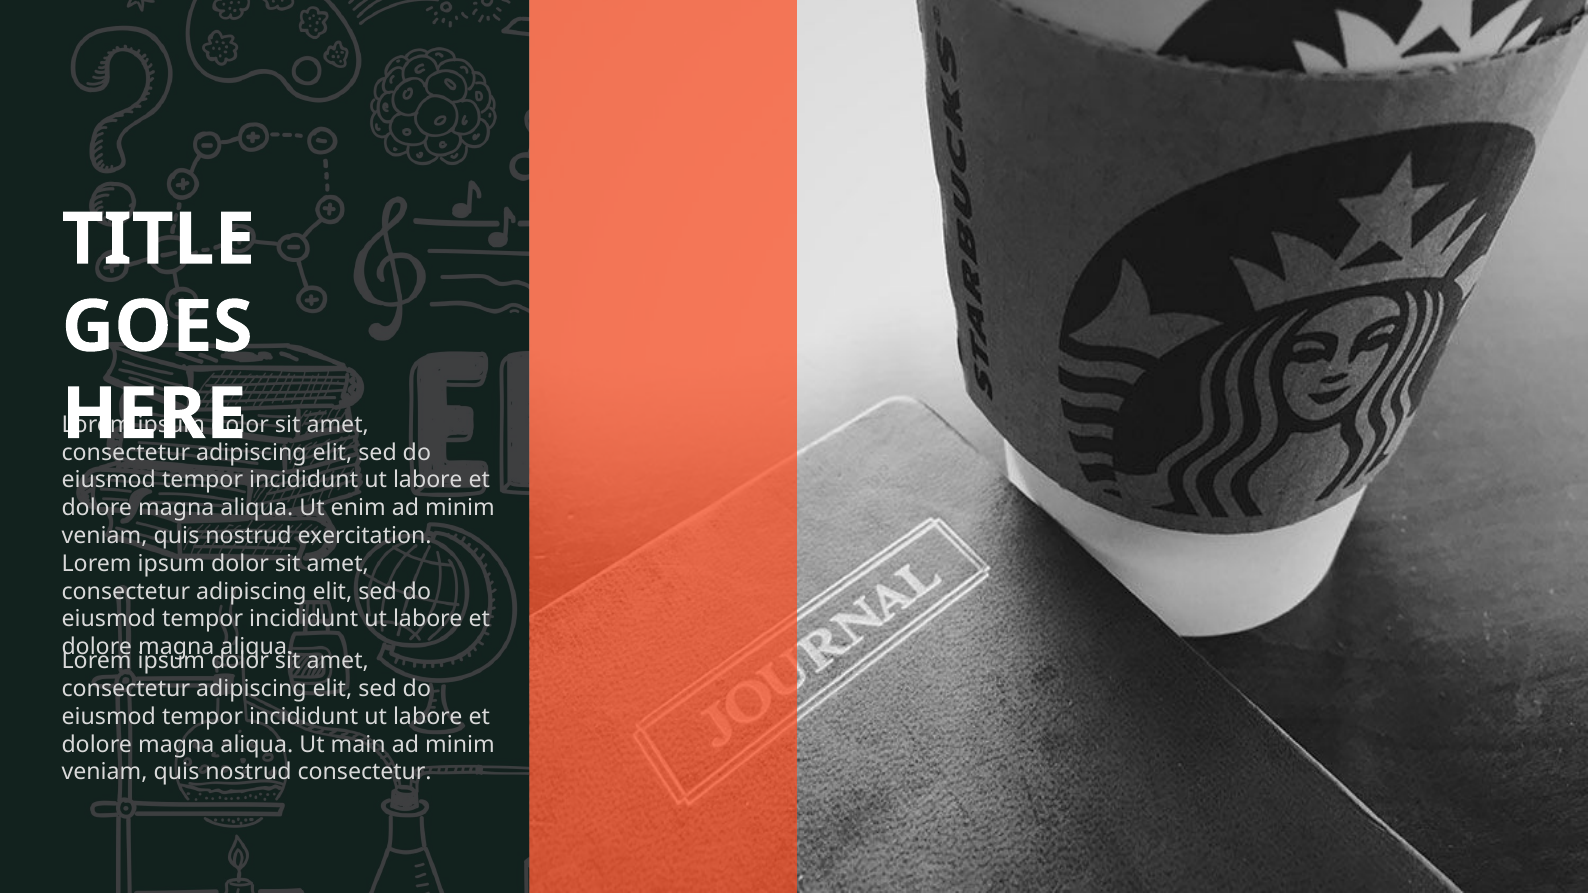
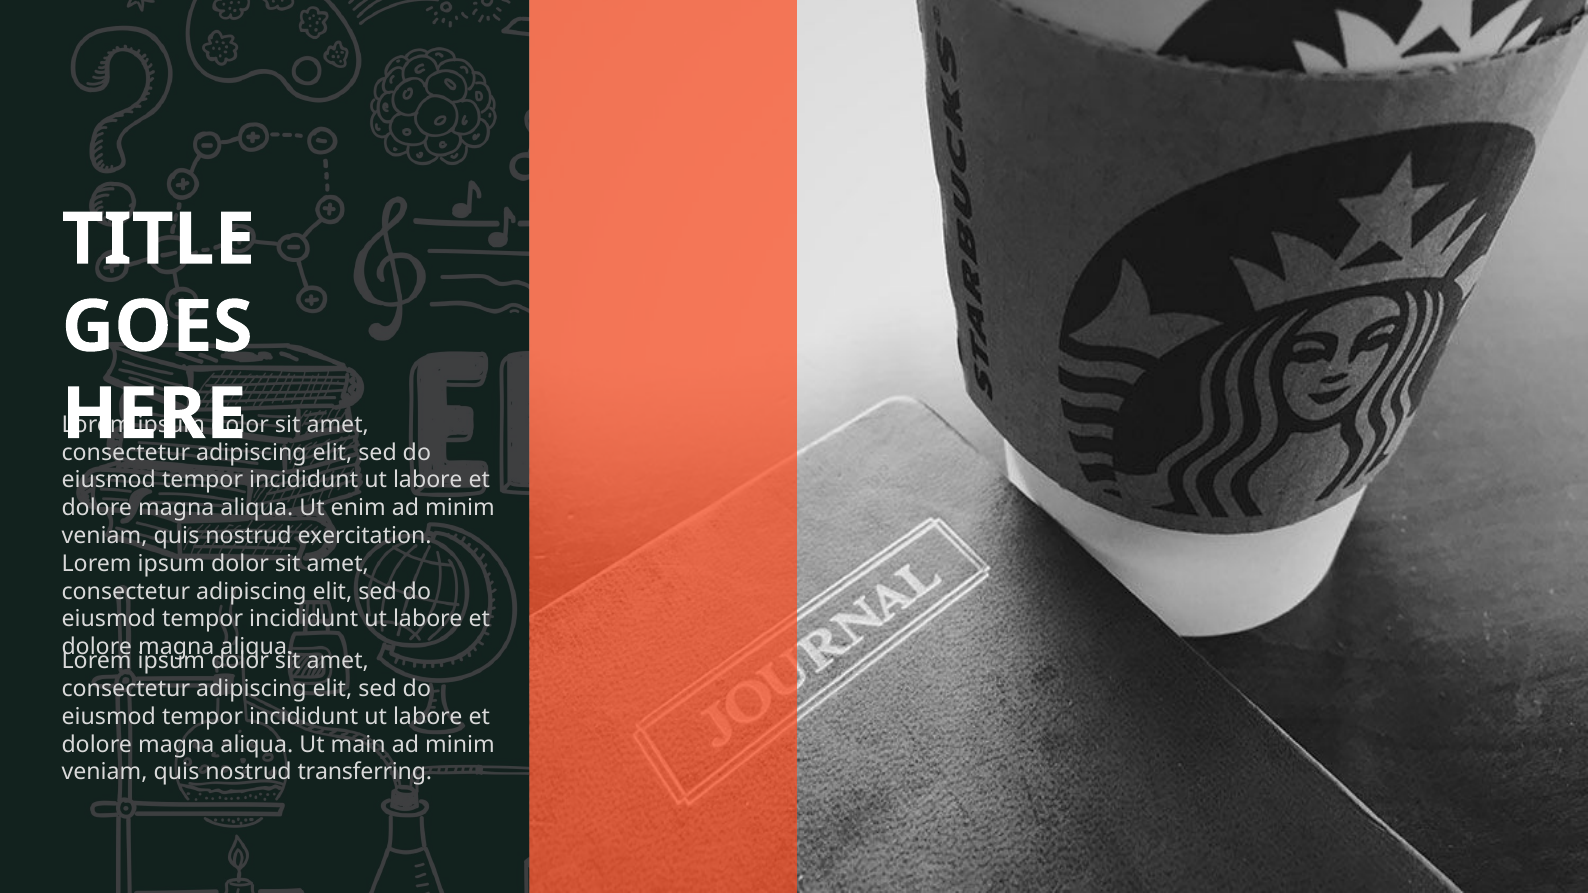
nostrud consectetur: consectetur -> transferring (365, 772)
